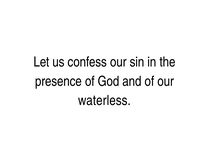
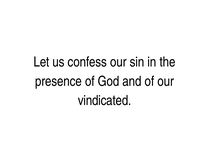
waterless: waterless -> vindicated (105, 100)
